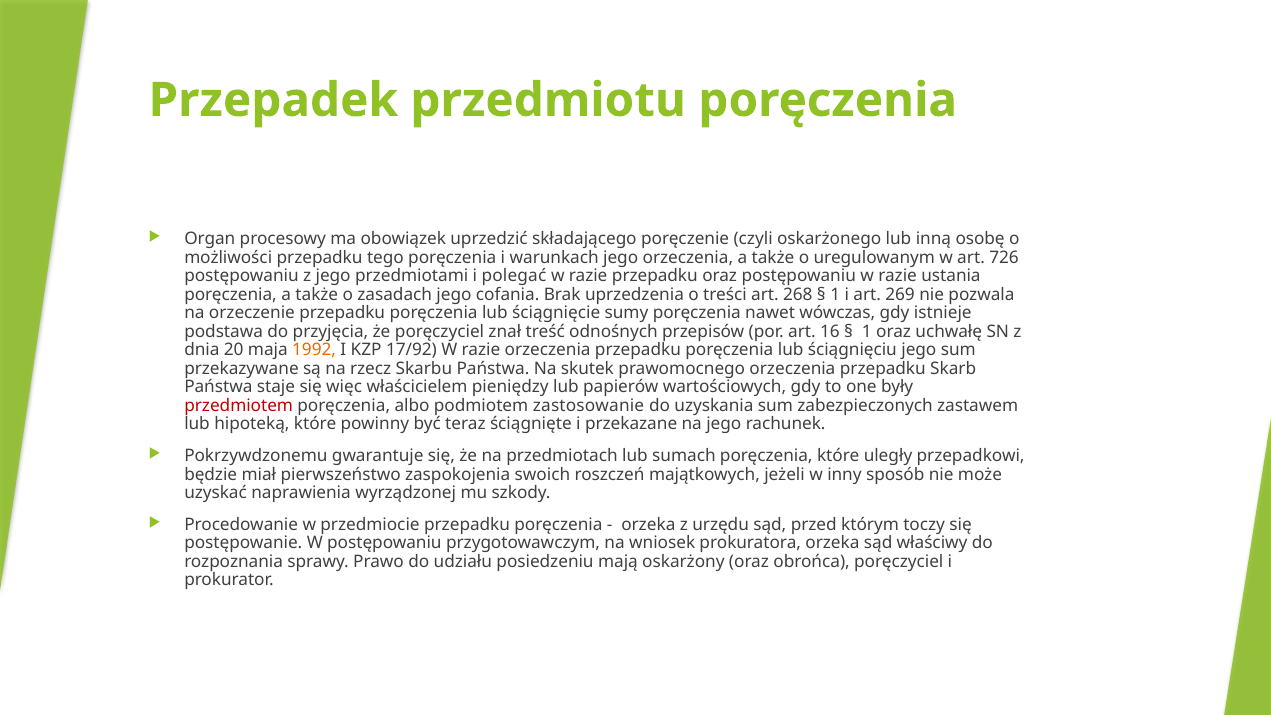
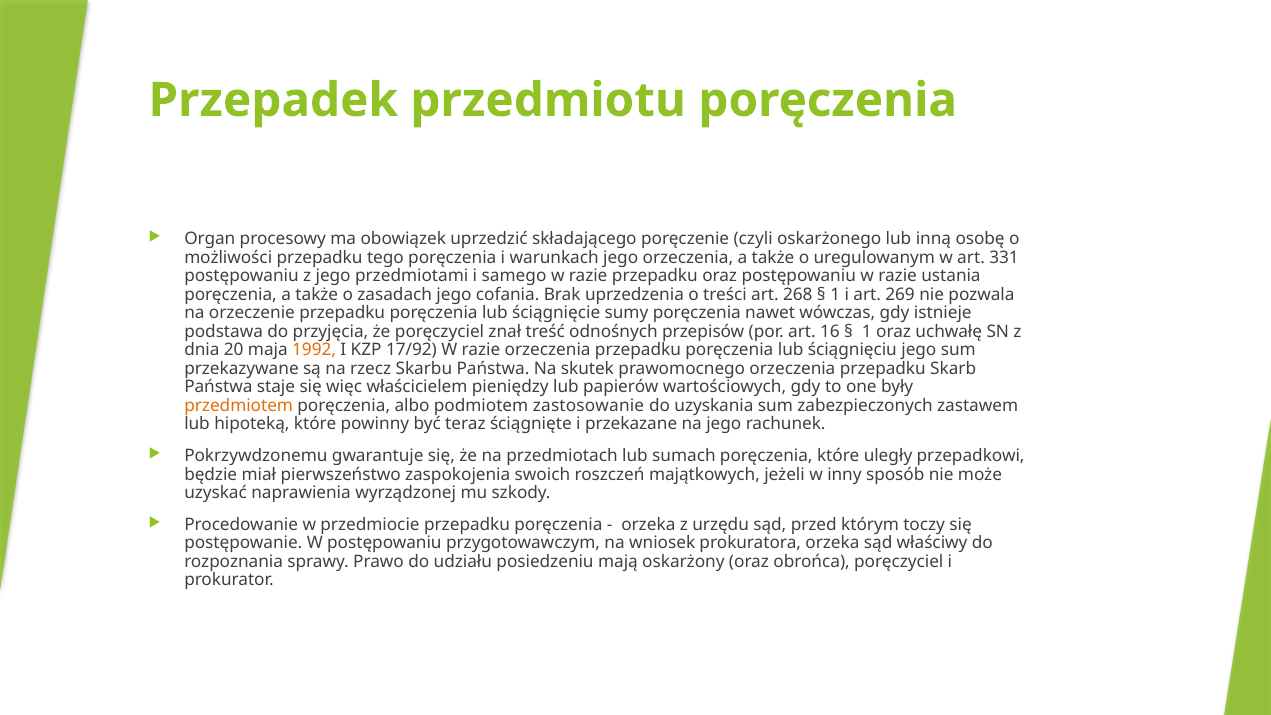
726: 726 -> 331 (1004, 258)
polegać: polegać -> samego (514, 276)
przedmiotem colour: red -> orange (239, 406)
